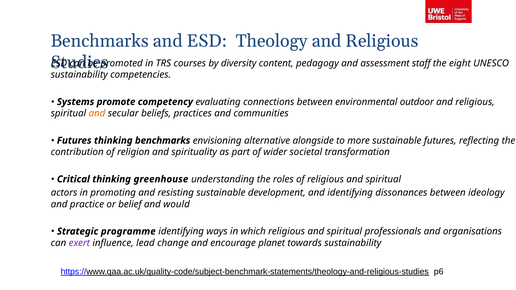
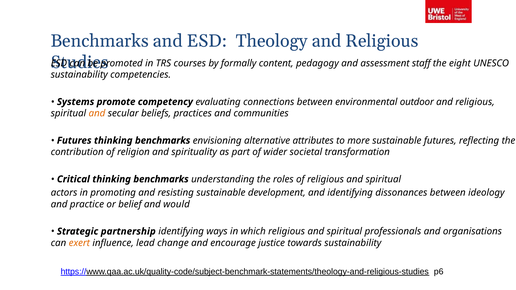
diversity: diversity -> formally (239, 63)
alongside: alongside -> attributes (313, 141)
Critical thinking greenhouse: greenhouse -> benchmarks (161, 179)
programme: programme -> partnership (128, 232)
exert colour: purple -> orange (79, 243)
planet: planet -> justice (272, 243)
